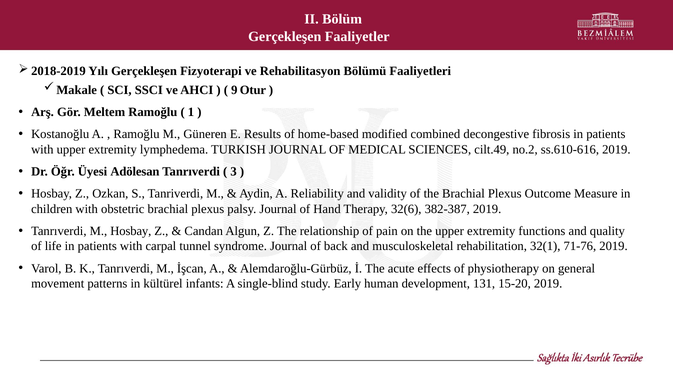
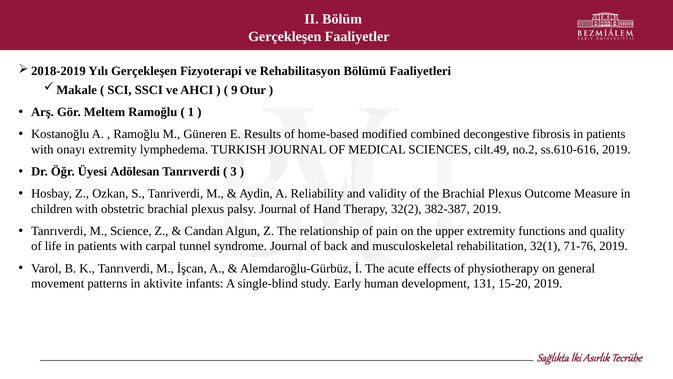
with upper: upper -> onayı (71, 149)
32(6: 32(6 -> 32(2 (406, 209)
M Hosbay: Hosbay -> Science (131, 231)
kültürel: kültürel -> aktivite (163, 283)
